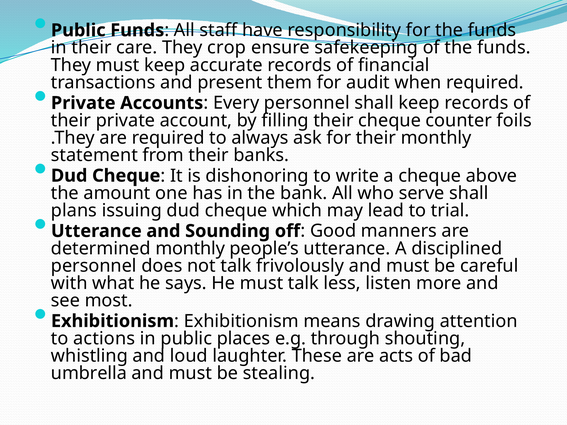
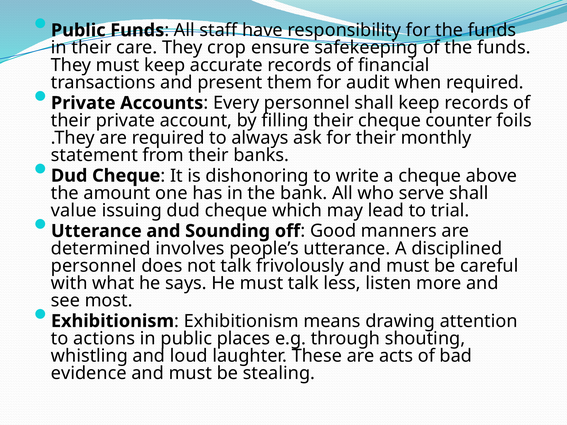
plans: plans -> value (74, 211)
determined monthly: monthly -> involves (190, 249)
umbrella: umbrella -> evidence (89, 373)
